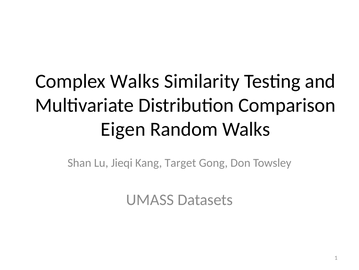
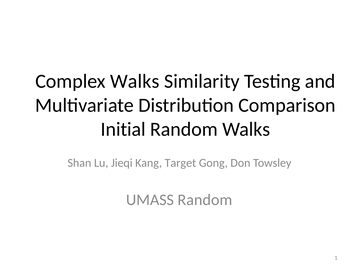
Eigen: Eigen -> Initial (123, 129)
UMASS Datasets: Datasets -> Random (205, 199)
